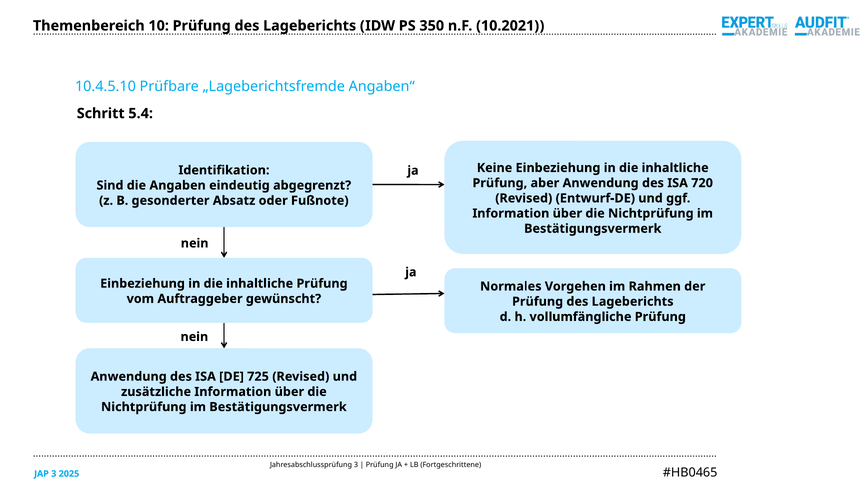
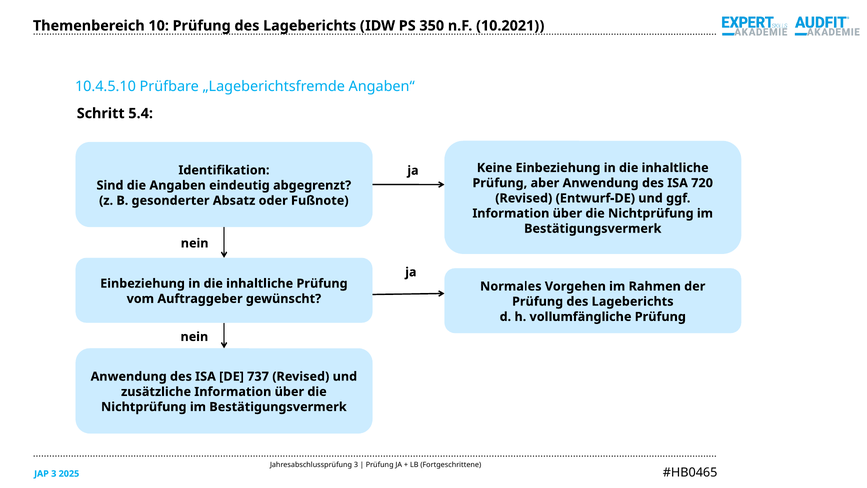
725: 725 -> 737 (258, 376)
